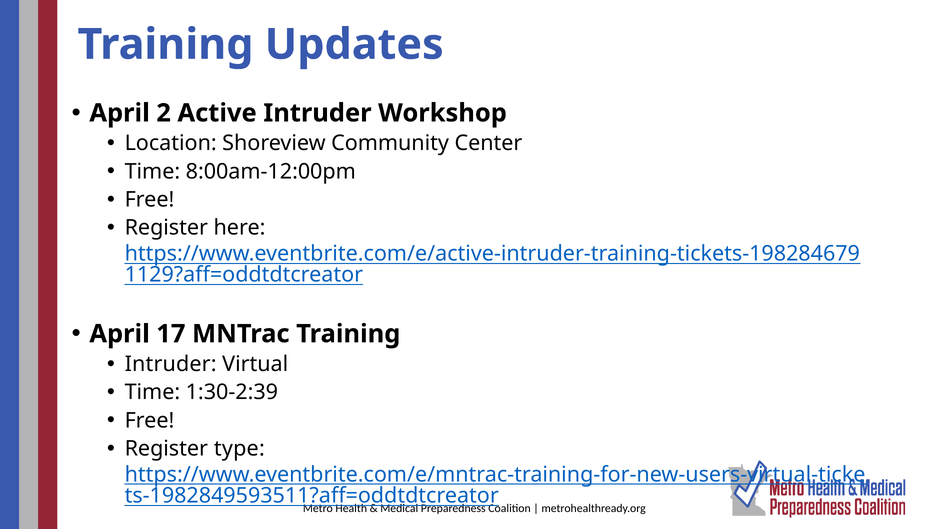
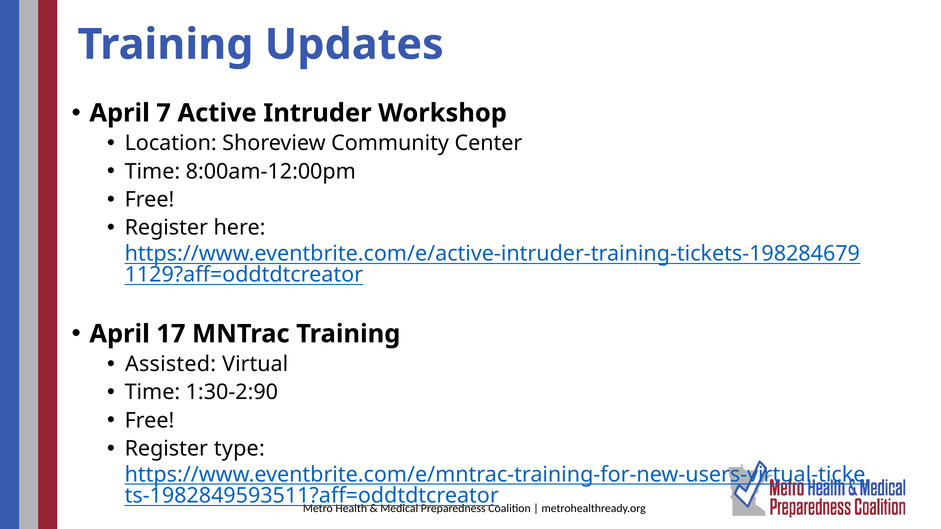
2: 2 -> 7 (164, 113)
Intruder: Intruder -> Assisted (171, 364)
1:30-2:39: 1:30-2:39 -> 1:30-2:90 (232, 393)
